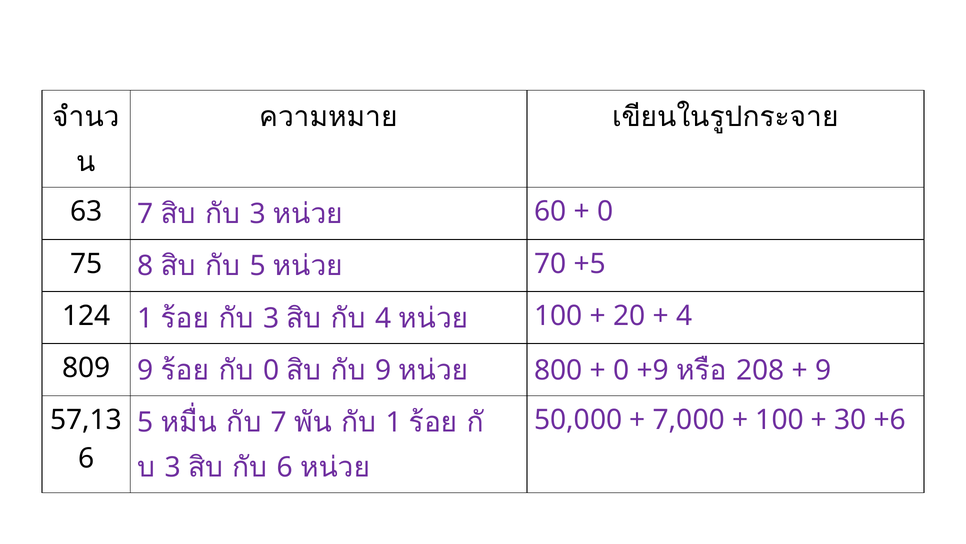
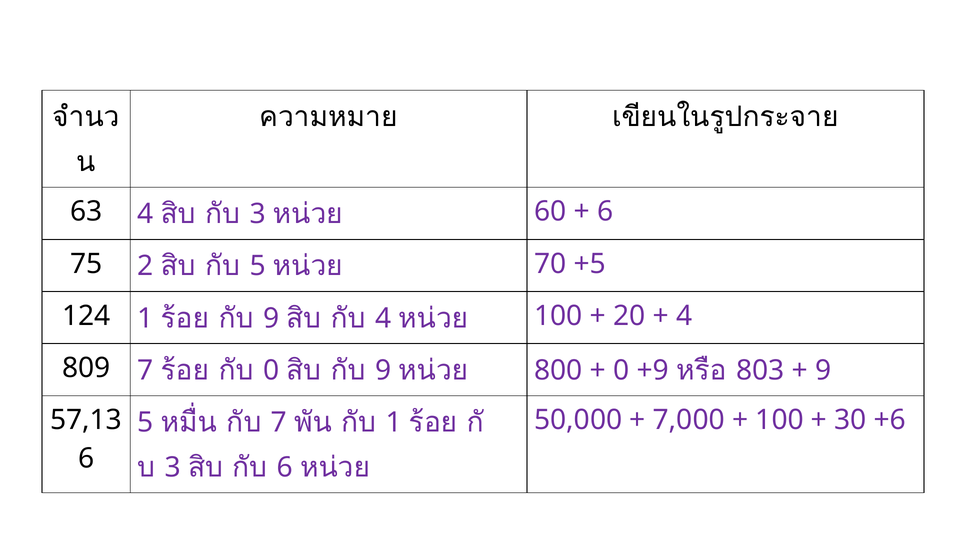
63 7: 7 -> 4 (145, 214)
0: 0 -> 6 (605, 211)
8: 8 -> 2 (145, 266)
3: 3 -> 9 (271, 318)
809 9: 9 -> 7 (145, 370)
208: 208 -> 803 (760, 370)
